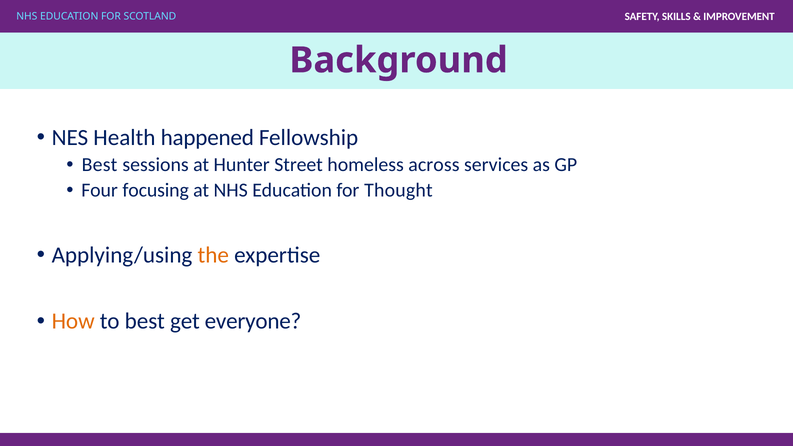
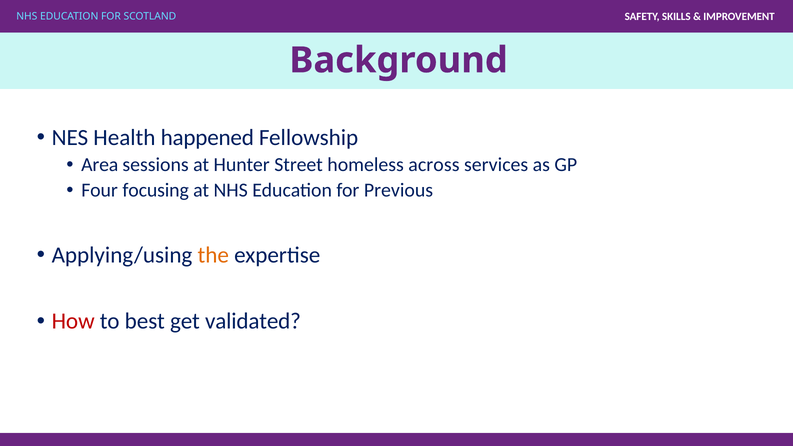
Best: Best -> Area (100, 165)
Thought: Thought -> Previous (398, 190)
How colour: orange -> red (73, 321)
everyone: everyone -> validated (253, 321)
